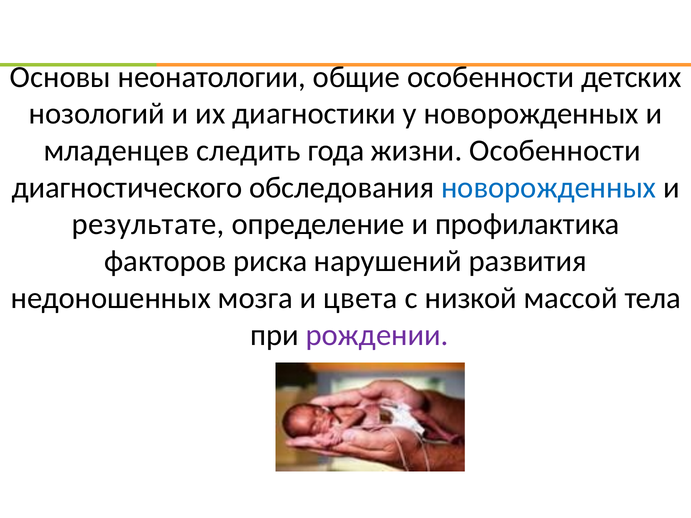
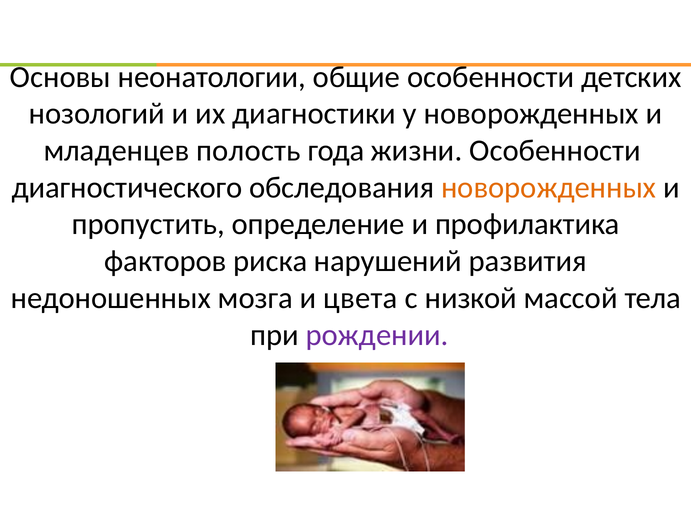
следить: следить -> полость (248, 151)
новорожденных colour: blue -> orange (549, 188)
результате: результате -> пропустить (148, 224)
